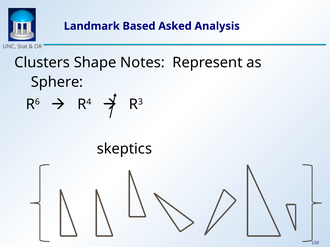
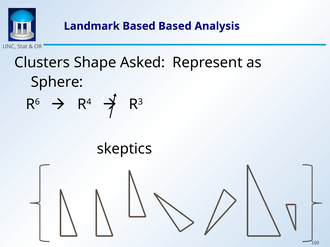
Based Asked: Asked -> Based (175, 26)
Notes: Notes -> Asked (143, 63)
